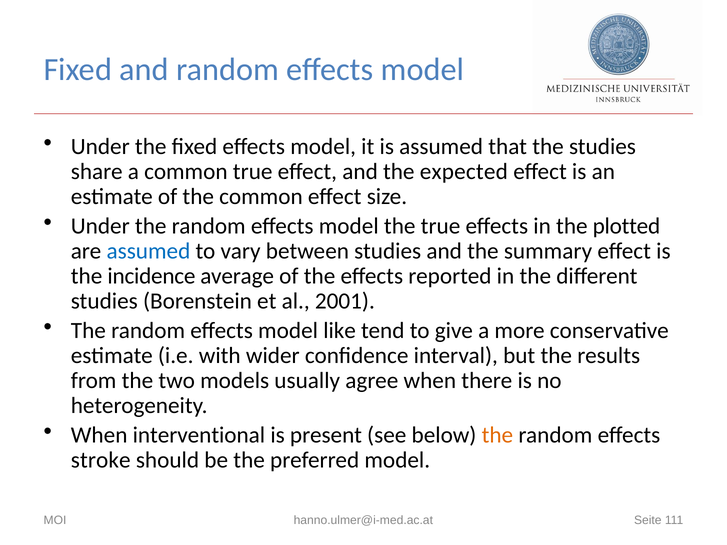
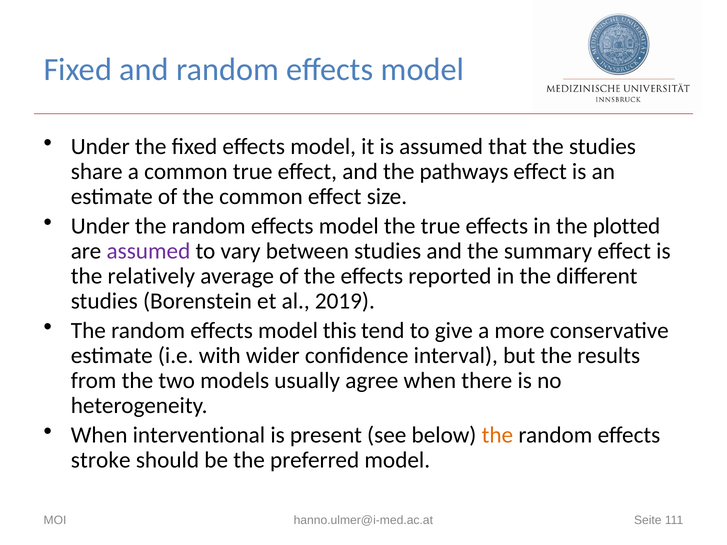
expected: expected -> pathways (464, 171)
assumed colour: blue -> purple (148, 251)
incidence: incidence -> relatively (151, 276)
2001: 2001 -> 2019 (345, 301)
like: like -> this (340, 331)
